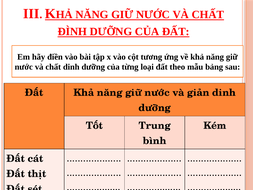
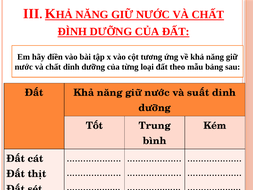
giản: giản -> suất (198, 93)
